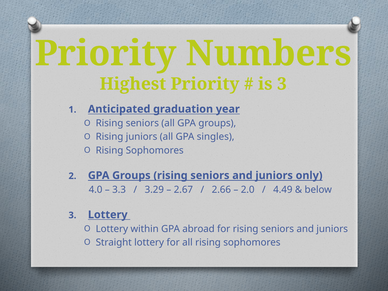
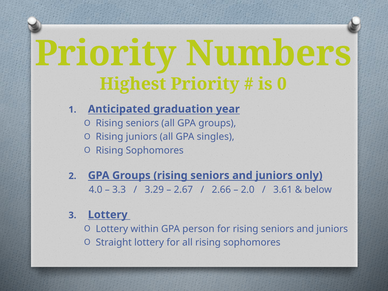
is 3: 3 -> 0 (282, 84)
4.49: 4.49 -> 3.61 (283, 190)
abroad: abroad -> person (198, 229)
